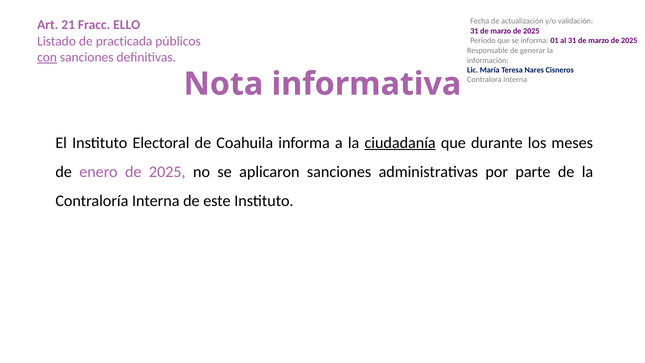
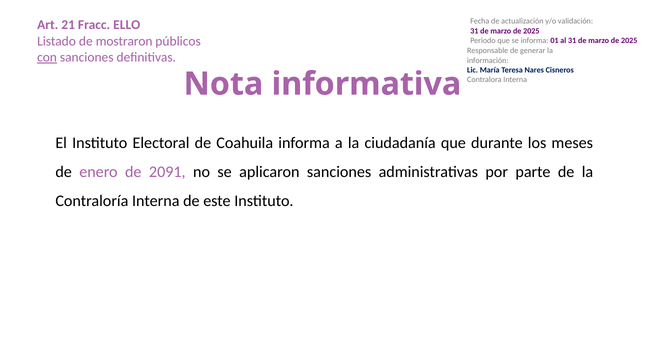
practicada: practicada -> mostraron (124, 41)
ciudadanía underline: present -> none (400, 143)
enero de 2025: 2025 -> 2091 (167, 172)
